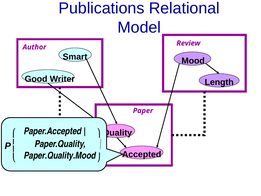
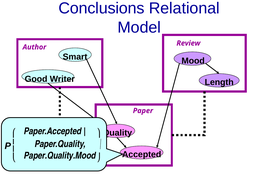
Publications: Publications -> Conclusions (101, 8)
